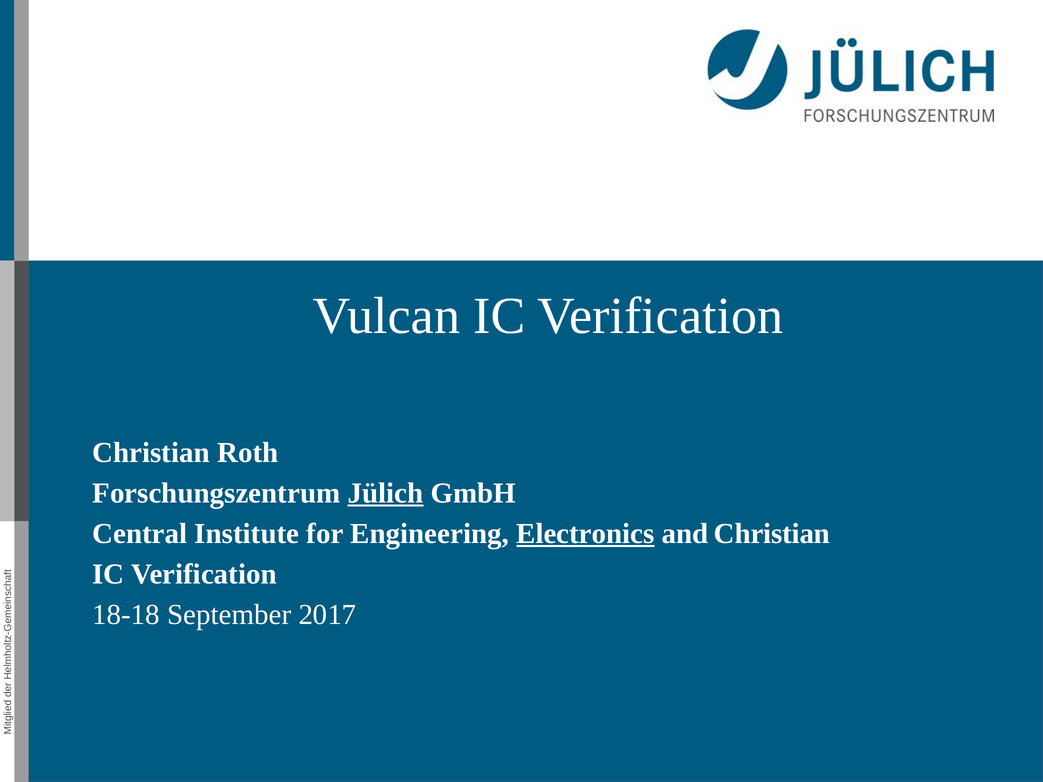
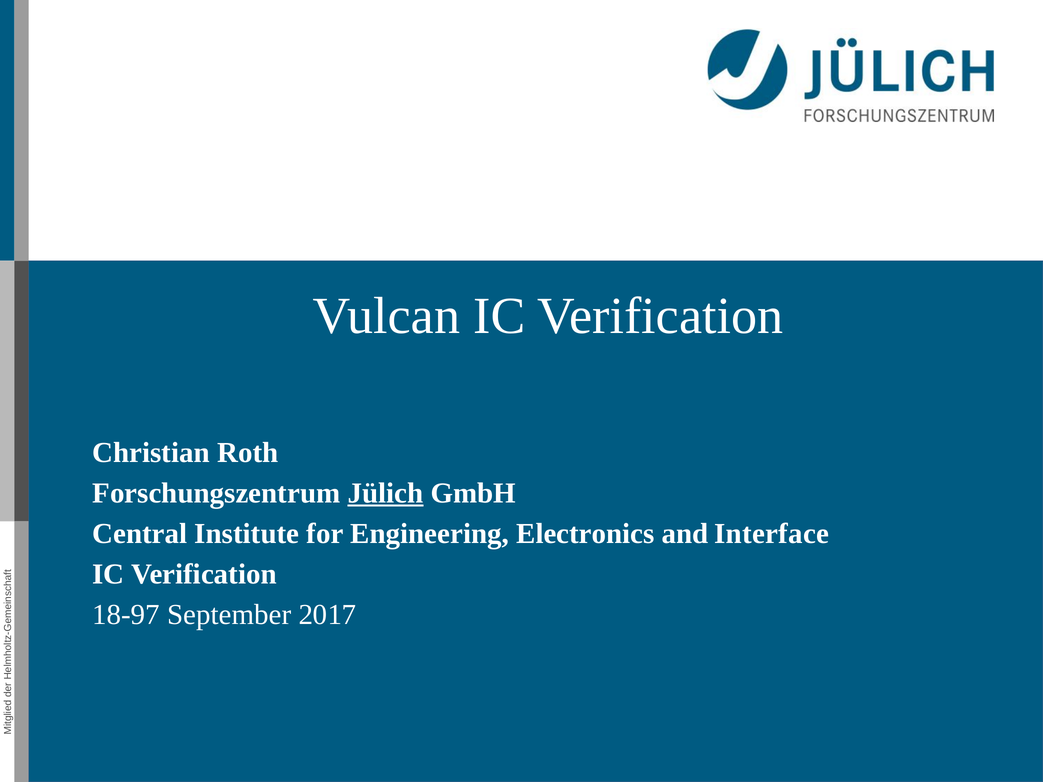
Electronics underline: present -> none (585, 534)
and Christian: Christian -> Interface (772, 534)
18-18: 18-18 -> 18-97 (126, 615)
